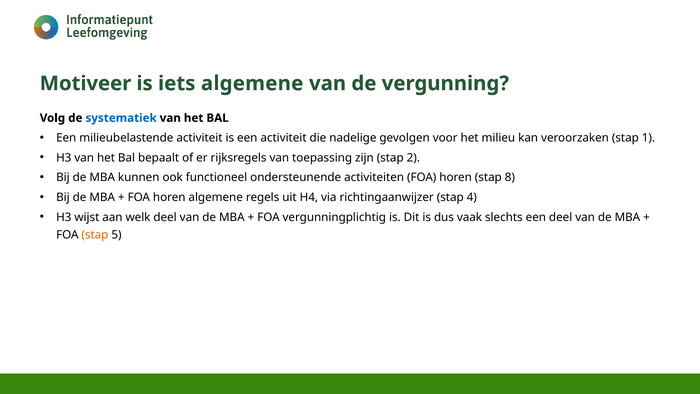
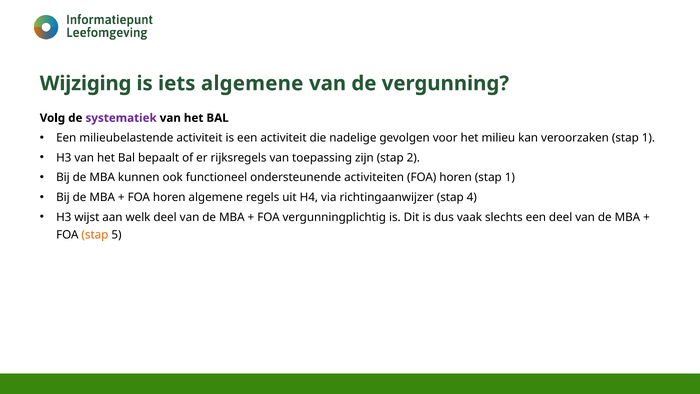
Motiveer: Motiveer -> Wijziging (86, 83)
systematiek colour: blue -> purple (121, 118)
horen stap 8: 8 -> 1 (510, 177)
